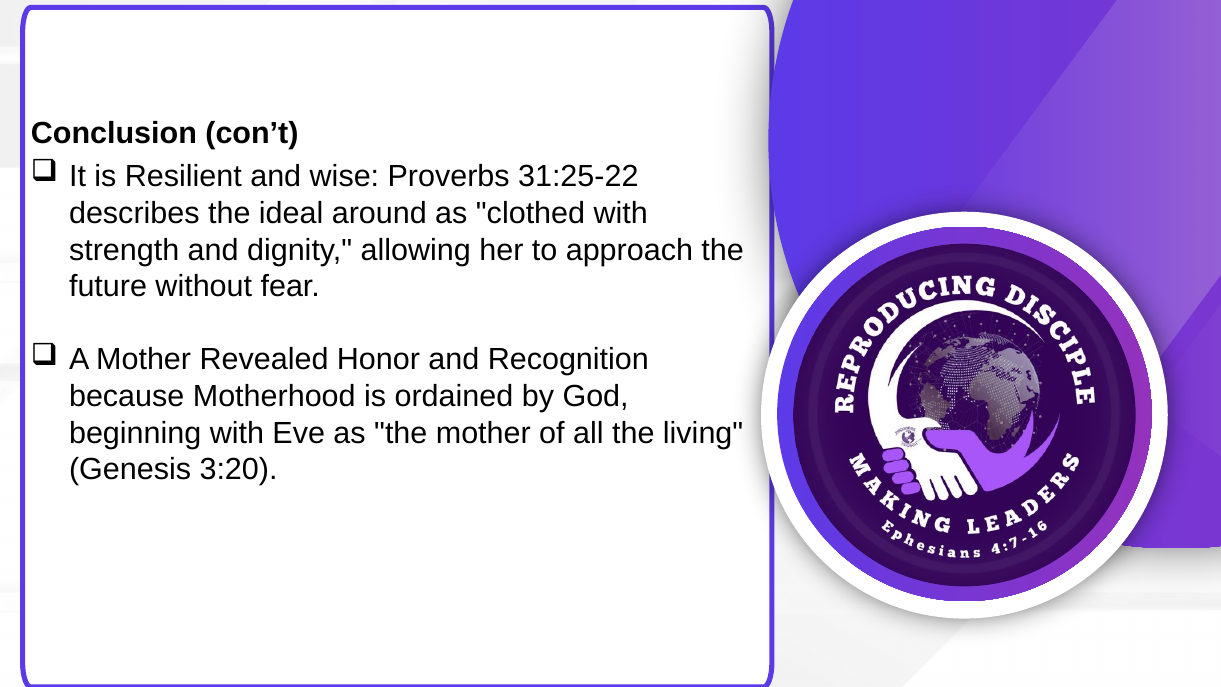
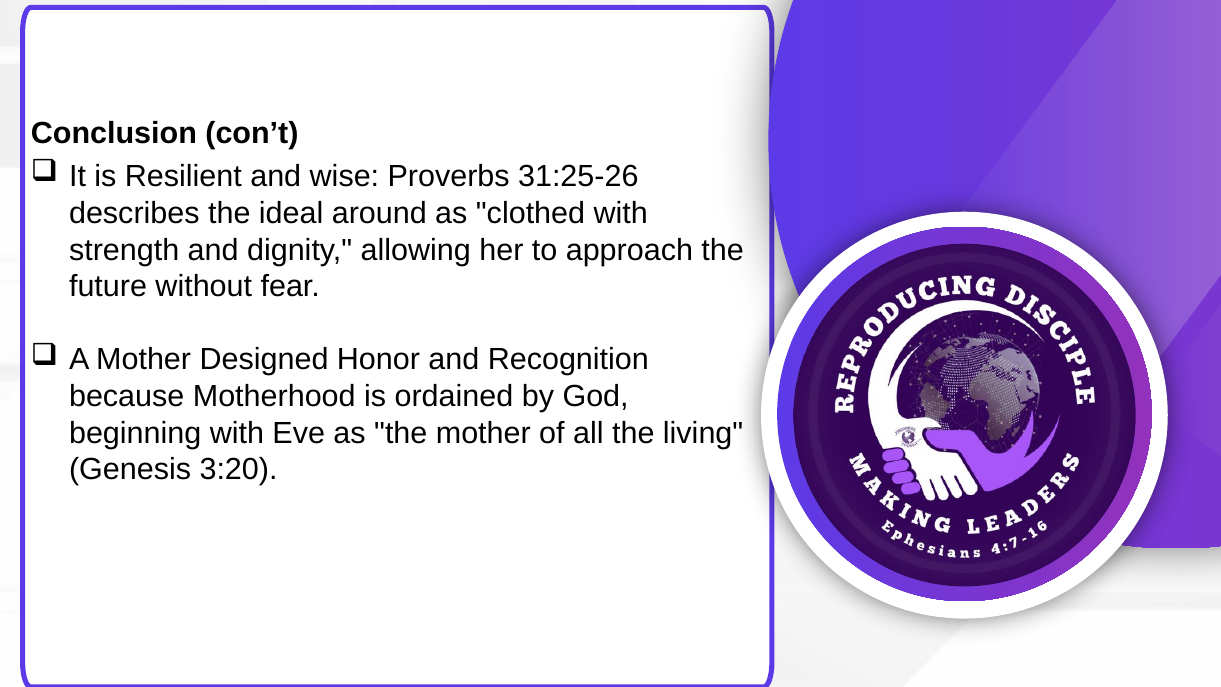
31:25-22: 31:25-22 -> 31:25-26 (578, 177)
Revealed: Revealed -> Designed (264, 360)
